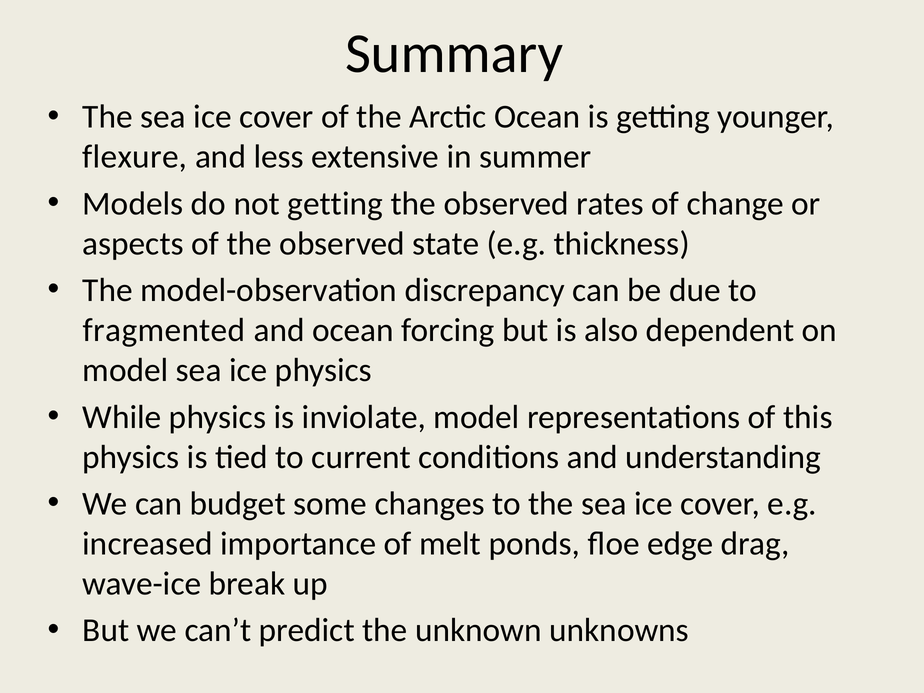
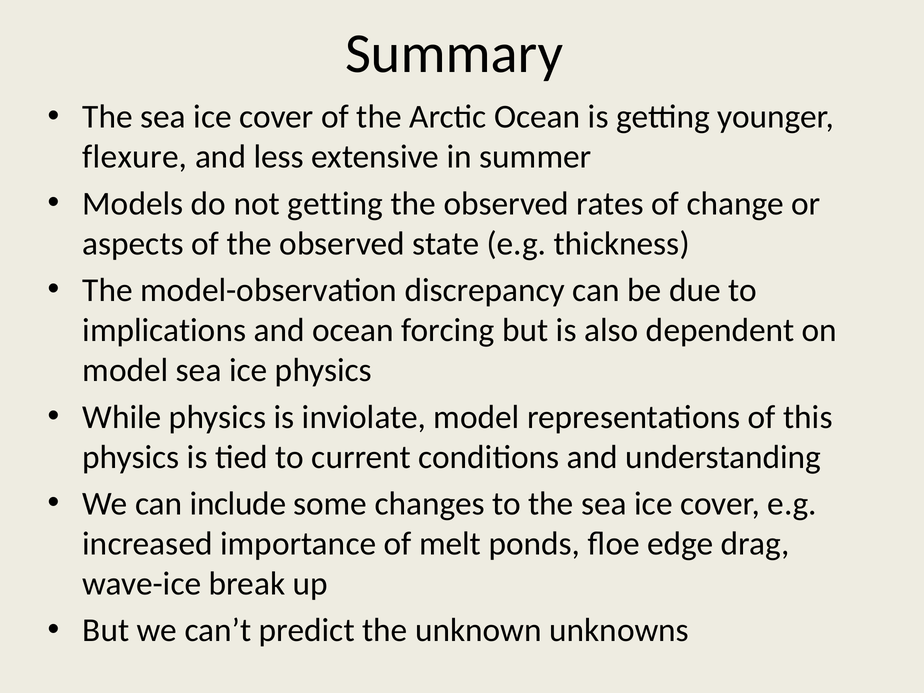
fragmented: fragmented -> implications (164, 330)
budget: budget -> include (238, 504)
